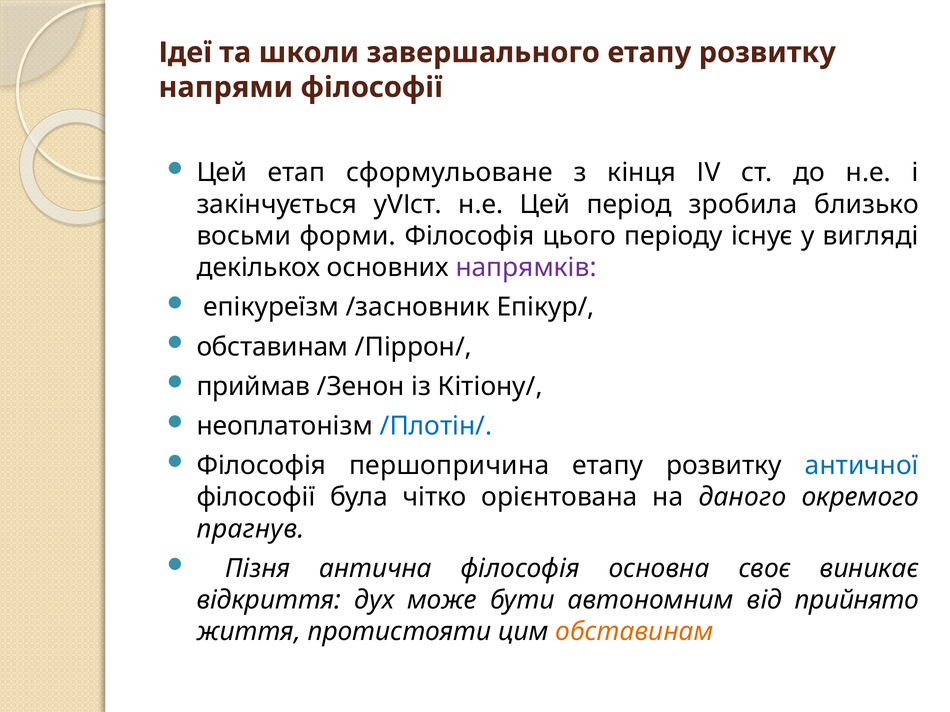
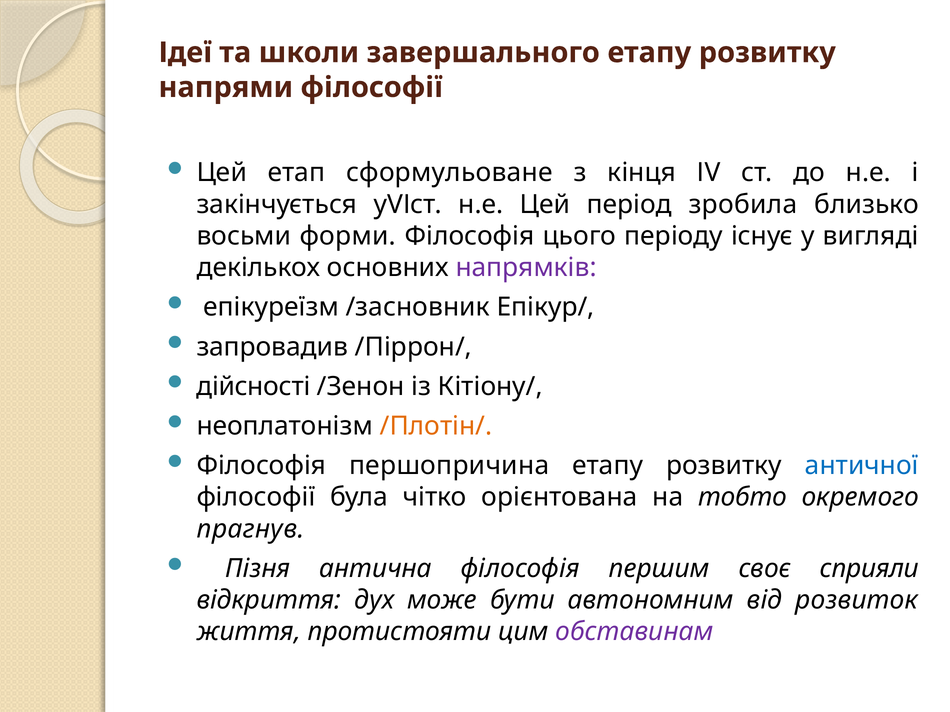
обставинам: обставинам -> запровадив (272, 347)
приймав: приймав -> дійсності (253, 387)
/Плотін/ colour: blue -> orange (436, 426)
даного: даного -> тобто (743, 498)
основна: основна -> першим (659, 569)
виникає: виникає -> сприяли (869, 569)
прийнято: прийнято -> розвиток (857, 601)
обставинам colour: orange -> purple (634, 632)
